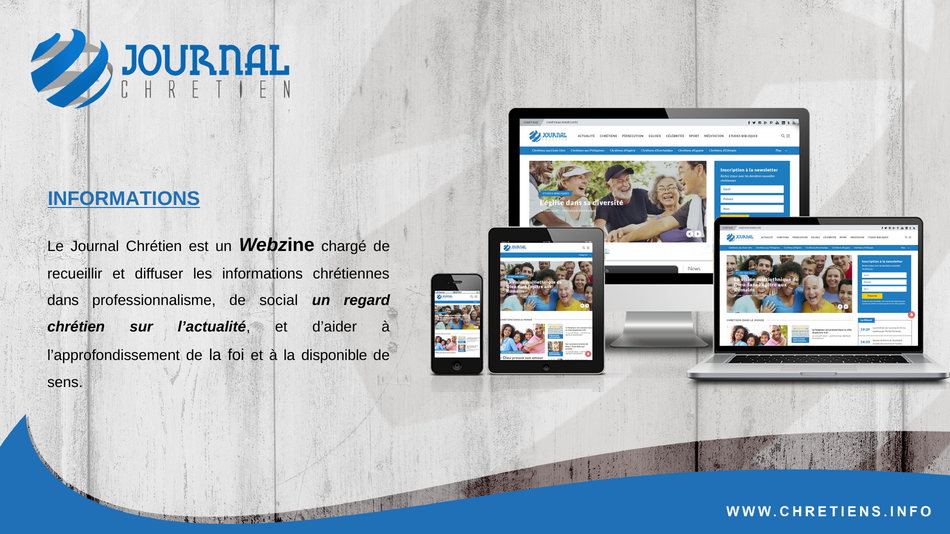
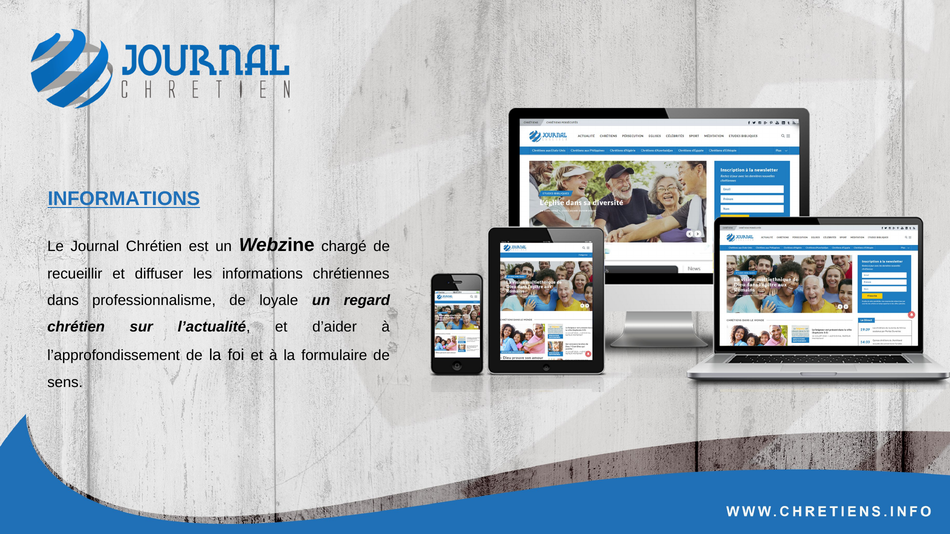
social: social -> loyale (279, 301)
disponible: disponible -> formulaire (334, 356)
